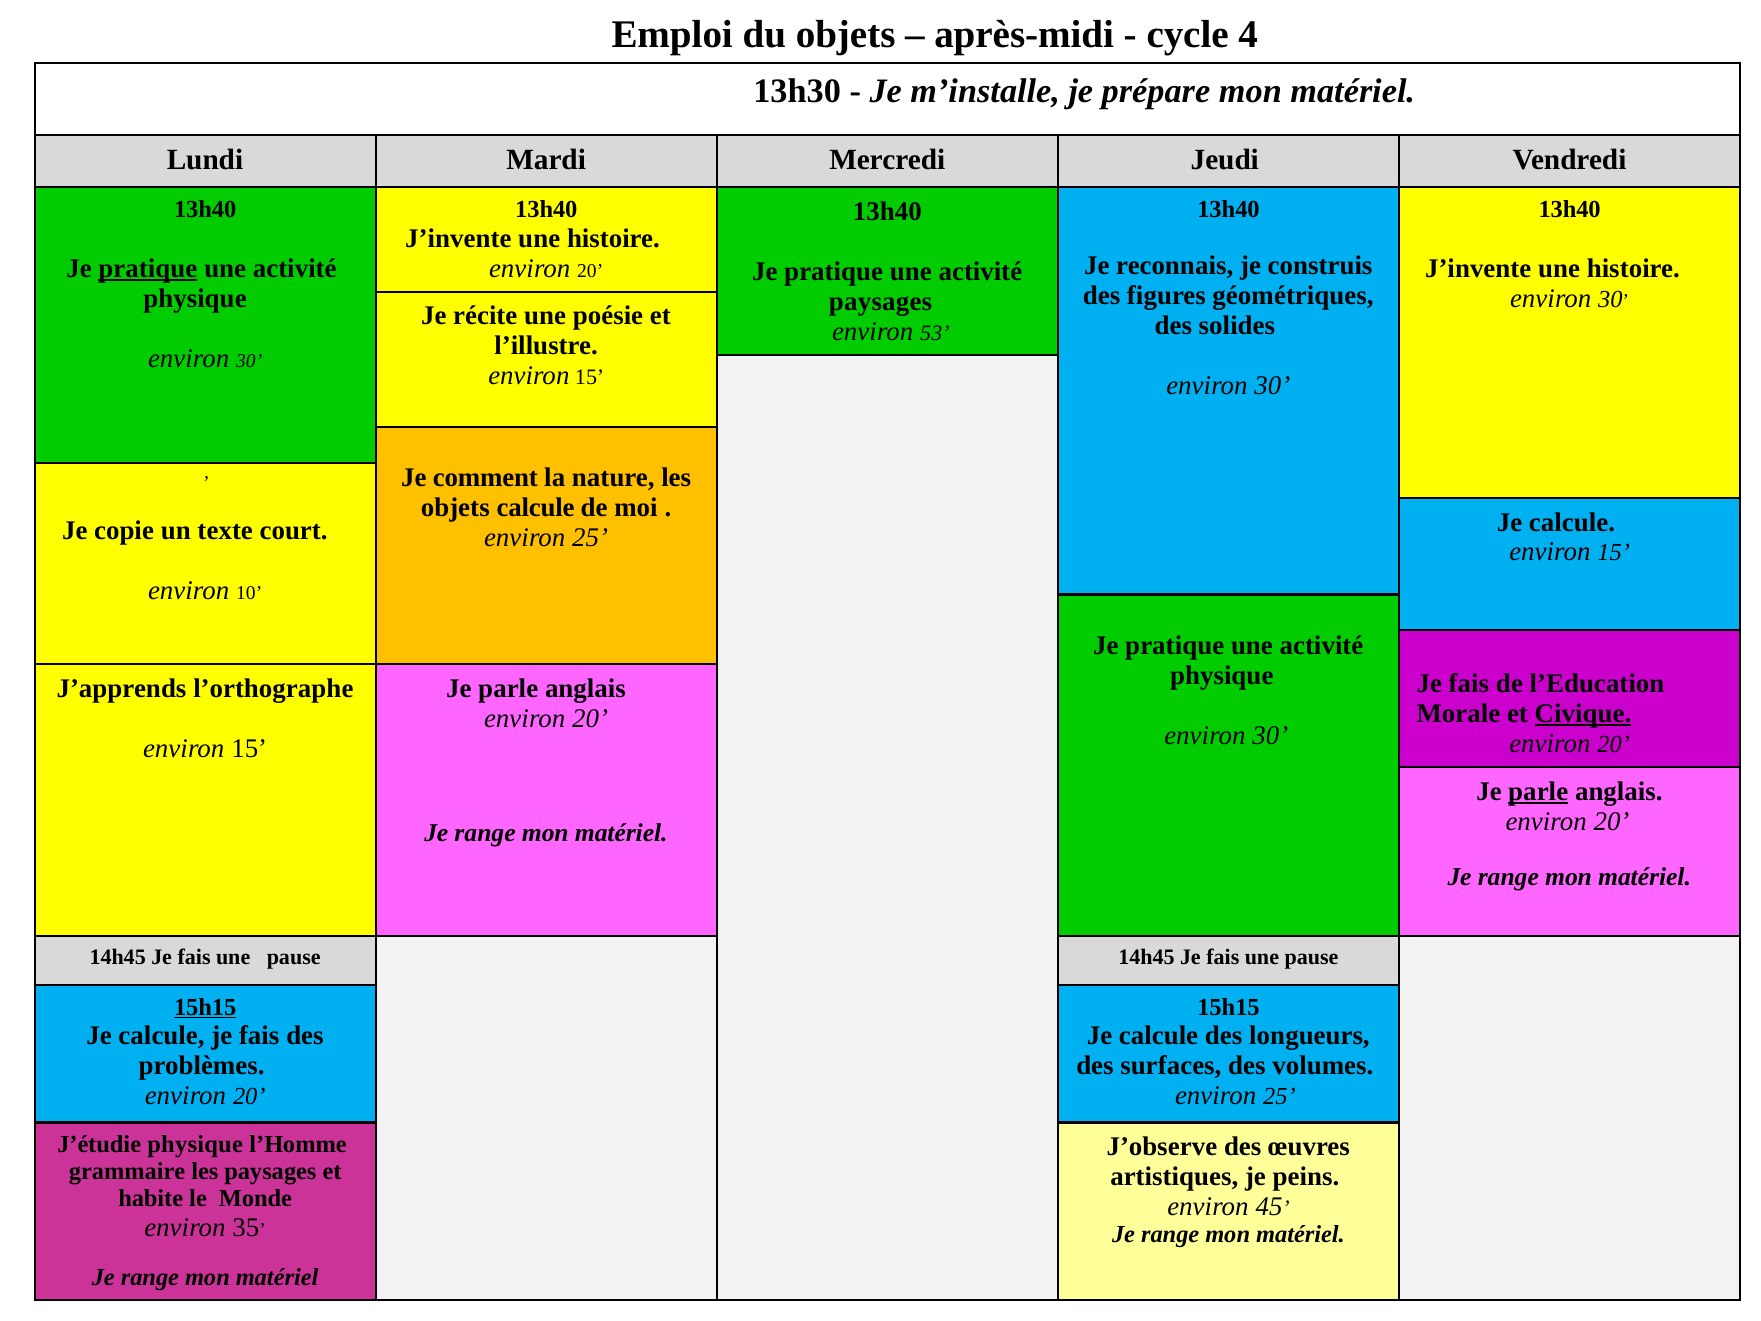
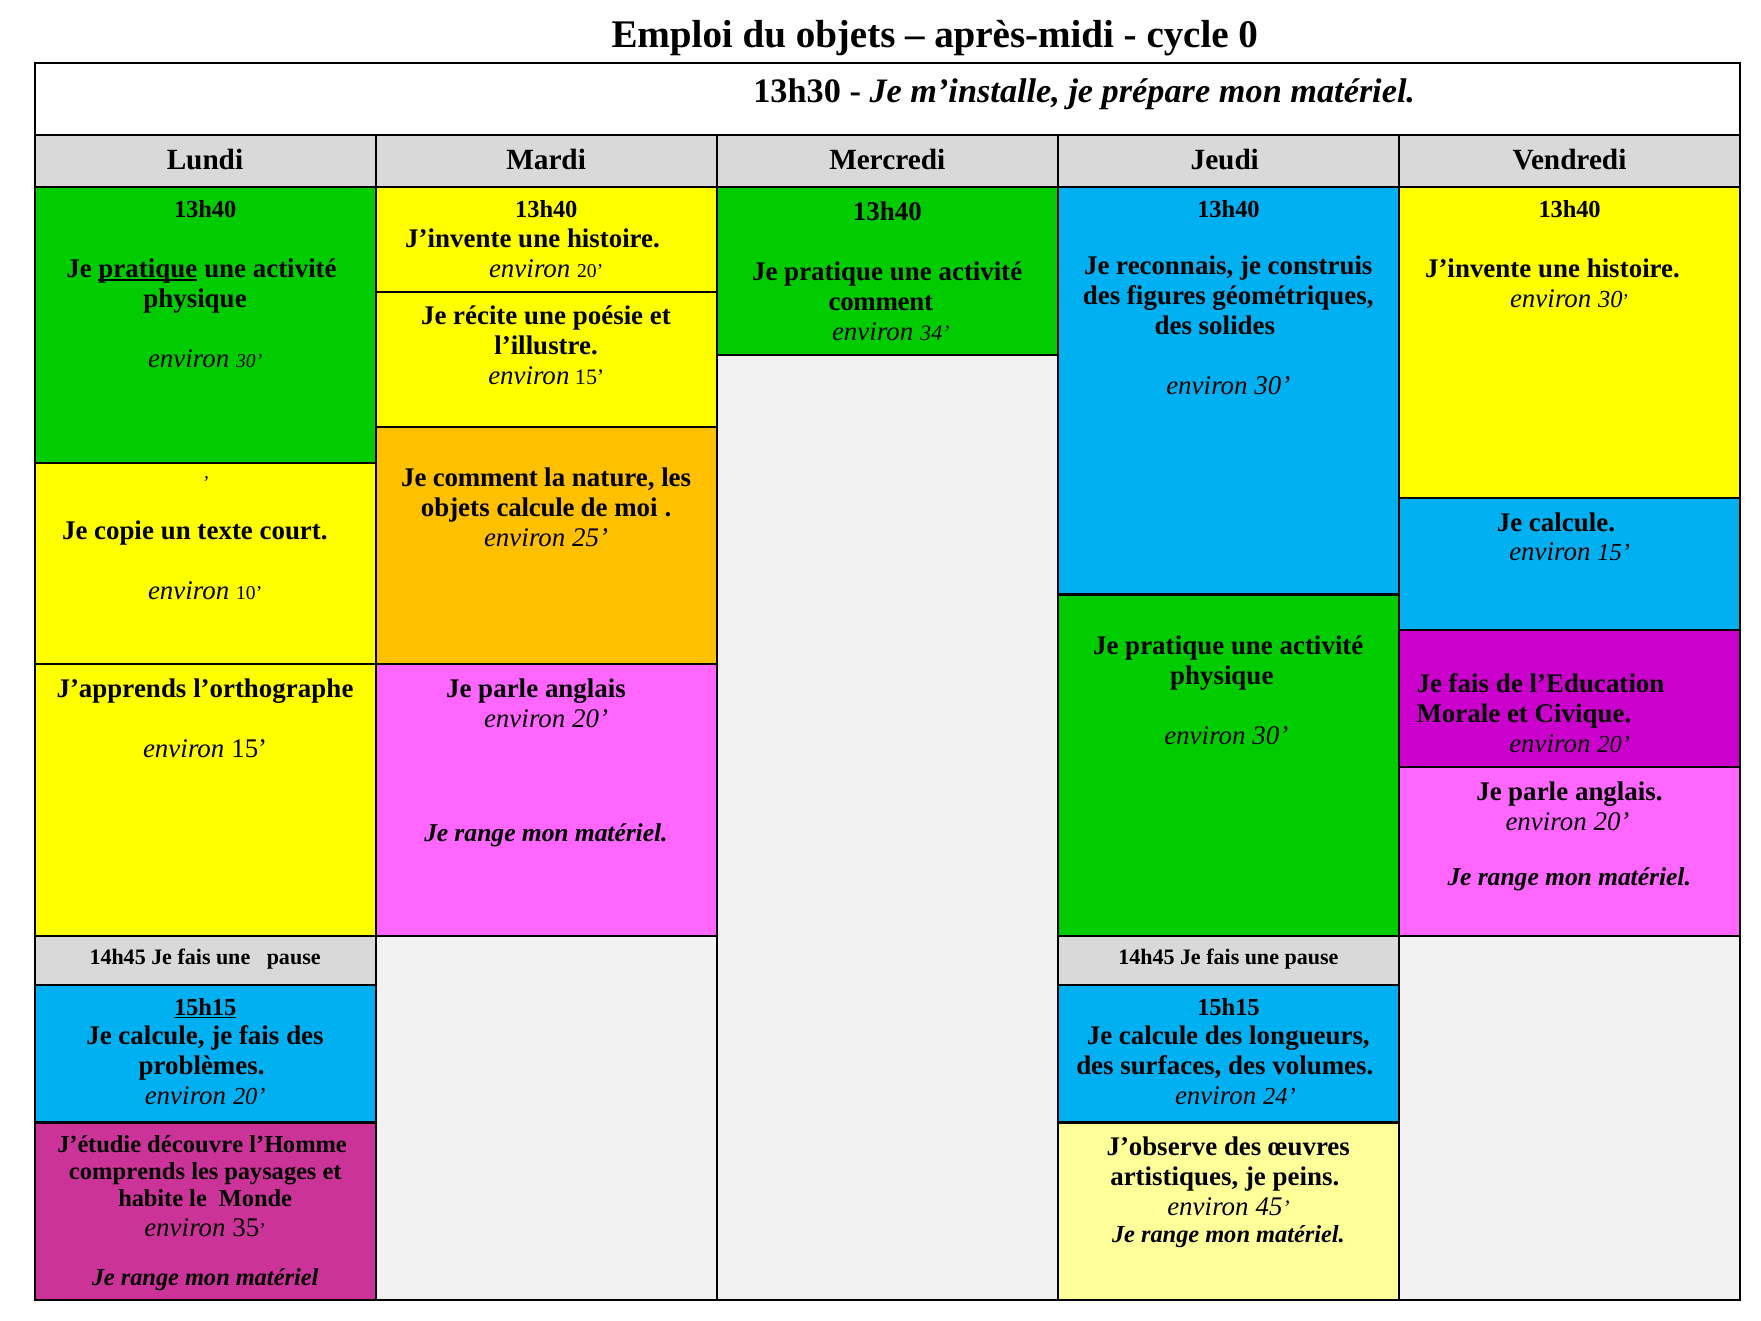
4: 4 -> 0 (1248, 35)
paysages: paysages -> comment (881, 301)
53: 53 -> 34 (935, 333)
Civique underline: present -> none (1583, 713)
parle underline: present -> none (1538, 791)
25: 25 -> 24 (1279, 1096)
J’étudie physique: physique -> découvre (195, 1145)
grammaire: grammaire -> comprends (127, 1172)
